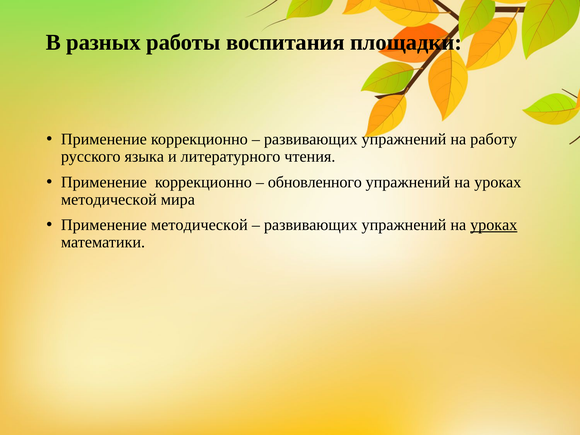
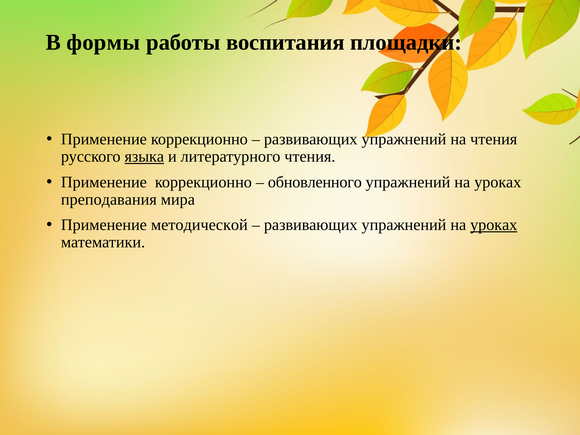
разных: разных -> формы (103, 42)
на работу: работу -> чтения (494, 139)
языка underline: none -> present (144, 157)
методической: методической -> преподавания (109, 199)
